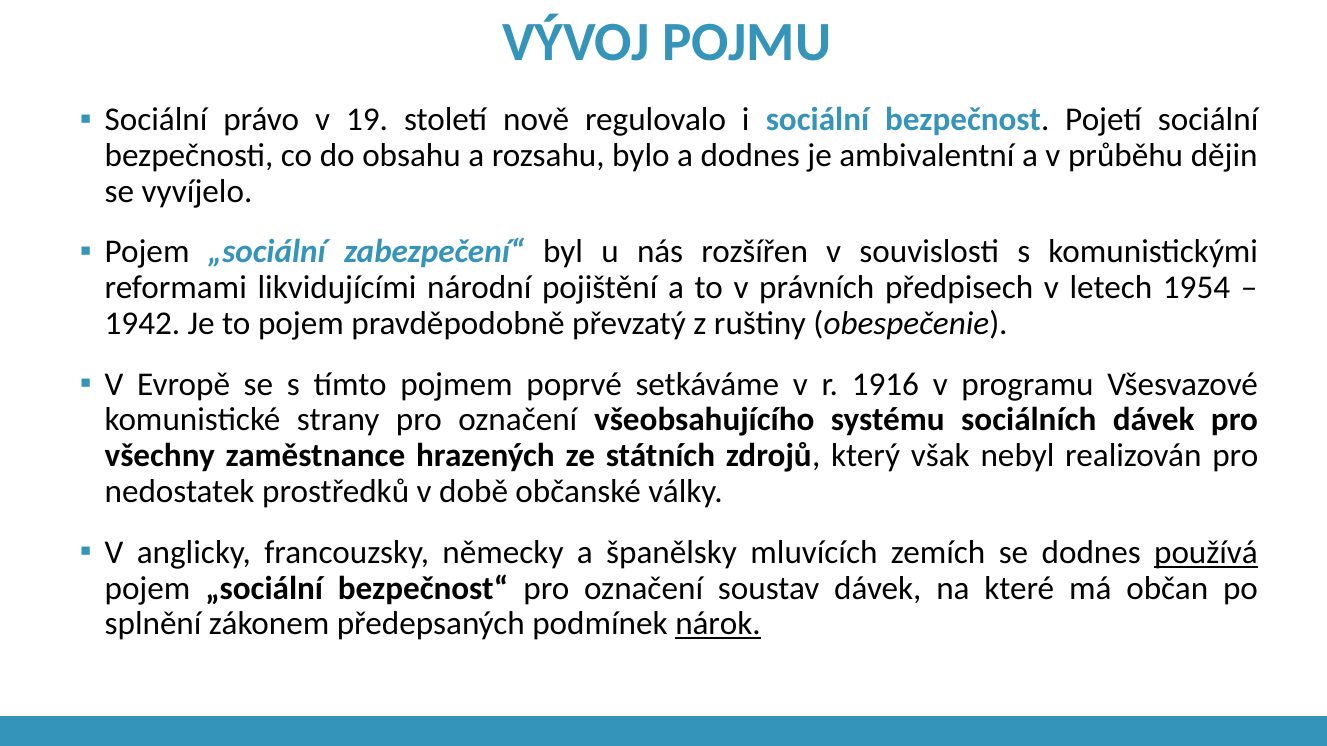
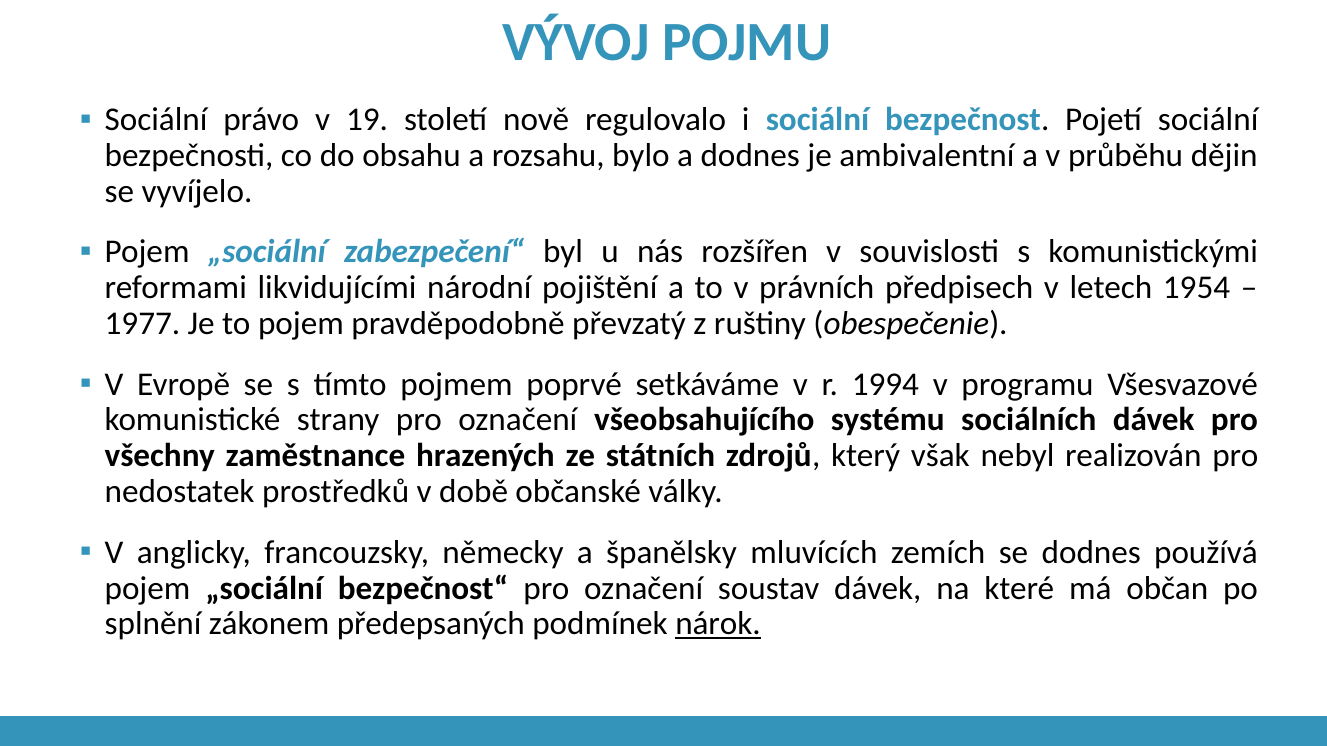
1942: 1942 -> 1977 (142, 324)
1916: 1916 -> 1994 (885, 384)
používá underline: present -> none (1206, 553)
